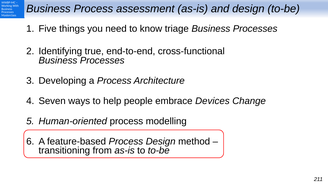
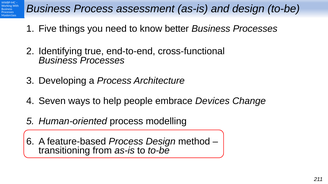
triage: triage -> better (177, 29)
